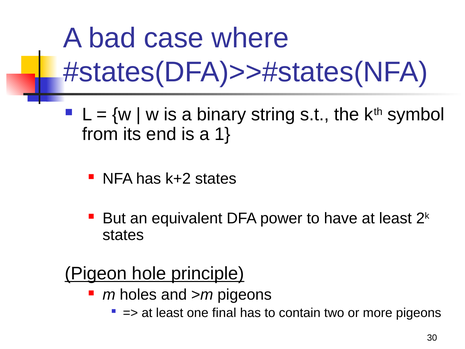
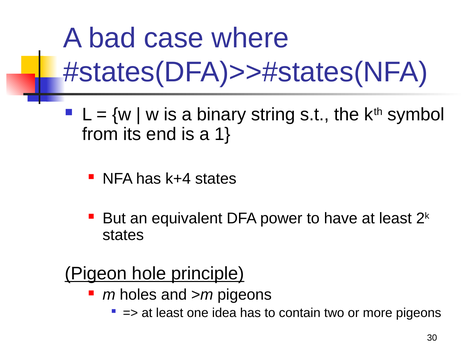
k+2: k+2 -> k+4 (178, 179)
final: final -> idea (224, 313)
